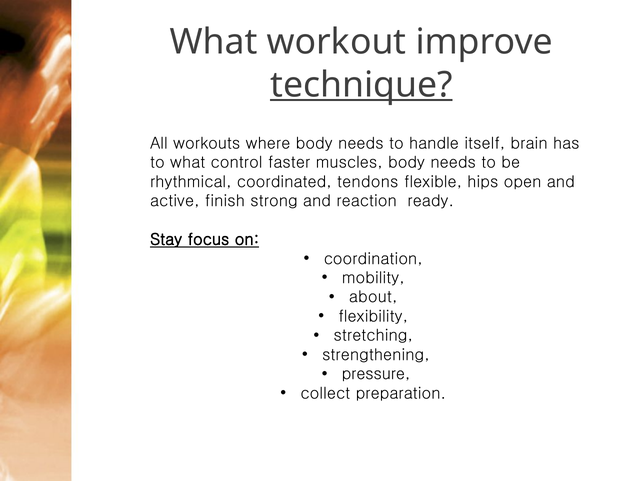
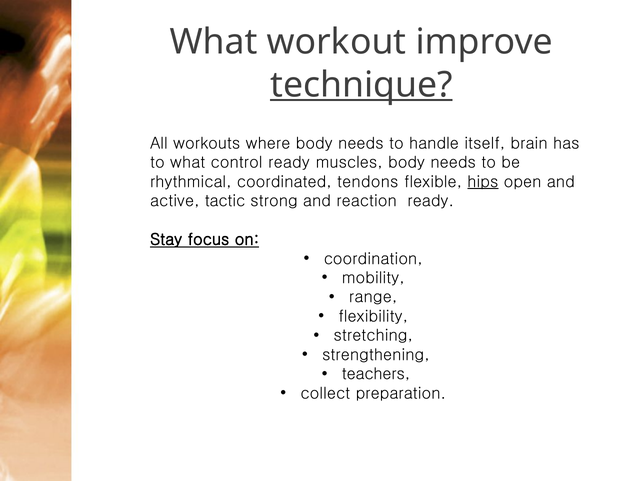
control faster: faster -> ready (289, 162)
hips underline: none -> present (483, 182)
finish: finish -> tactic (225, 201)
about: about -> range (373, 297)
pressure: pressure -> teachers (376, 374)
